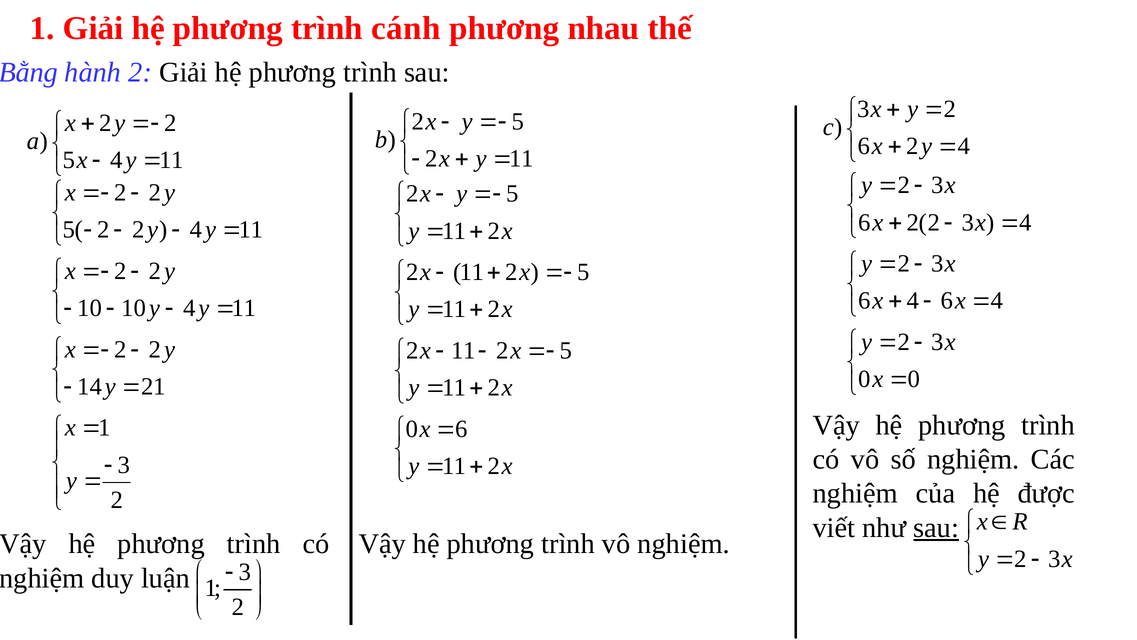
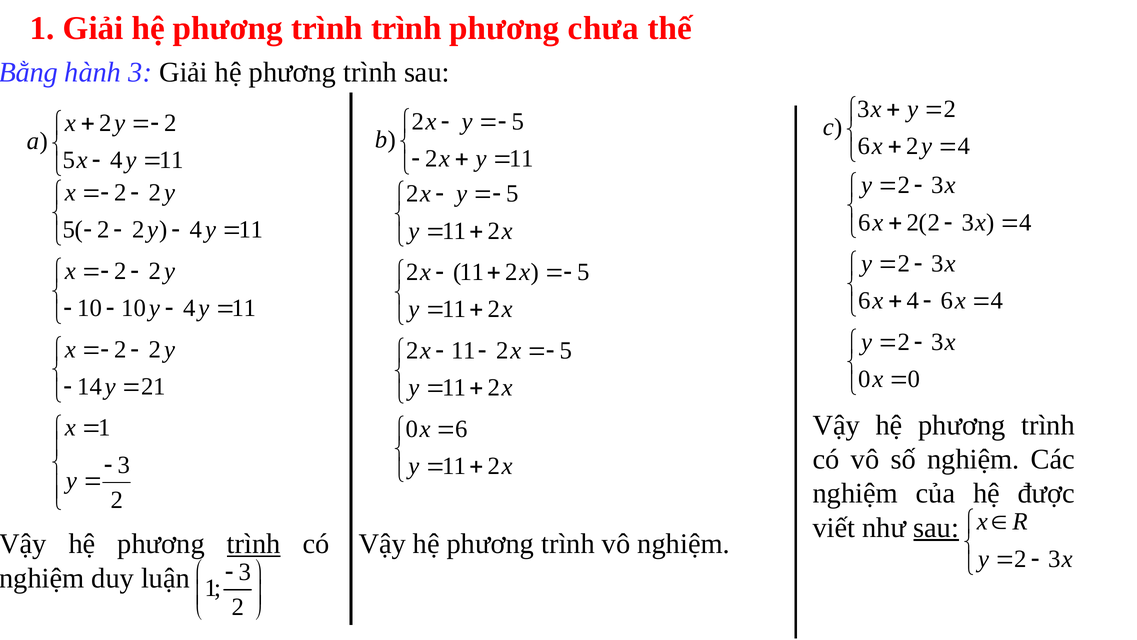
trình cánh: cánh -> trình (406, 28)
nhau: nhau -> chưa (603, 28)
hành 2: 2 -> 3 (140, 72)
trình underline: none -> present (254, 544)
